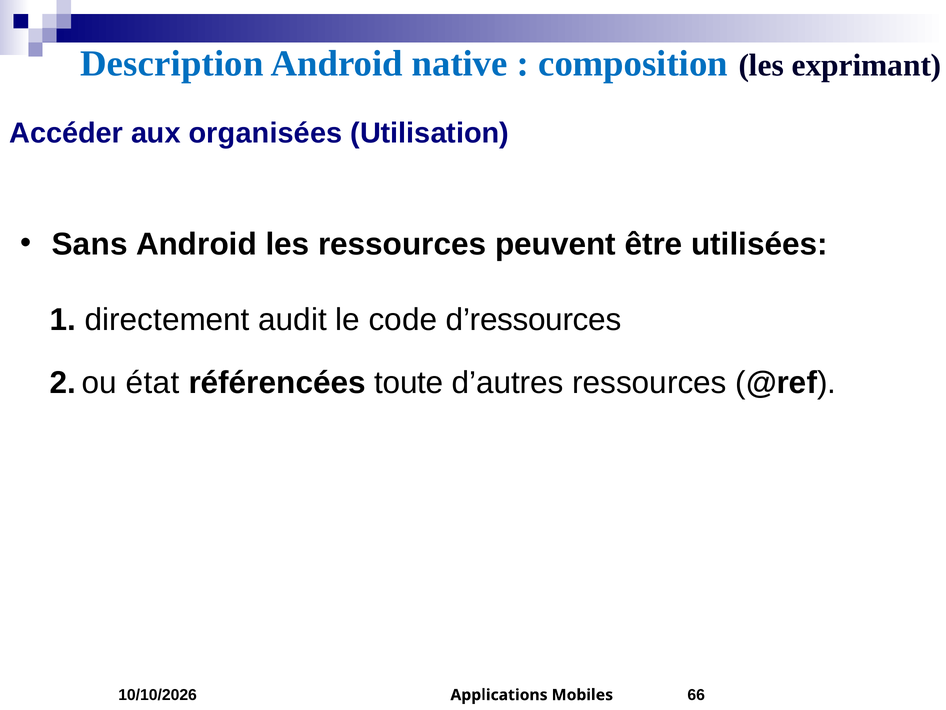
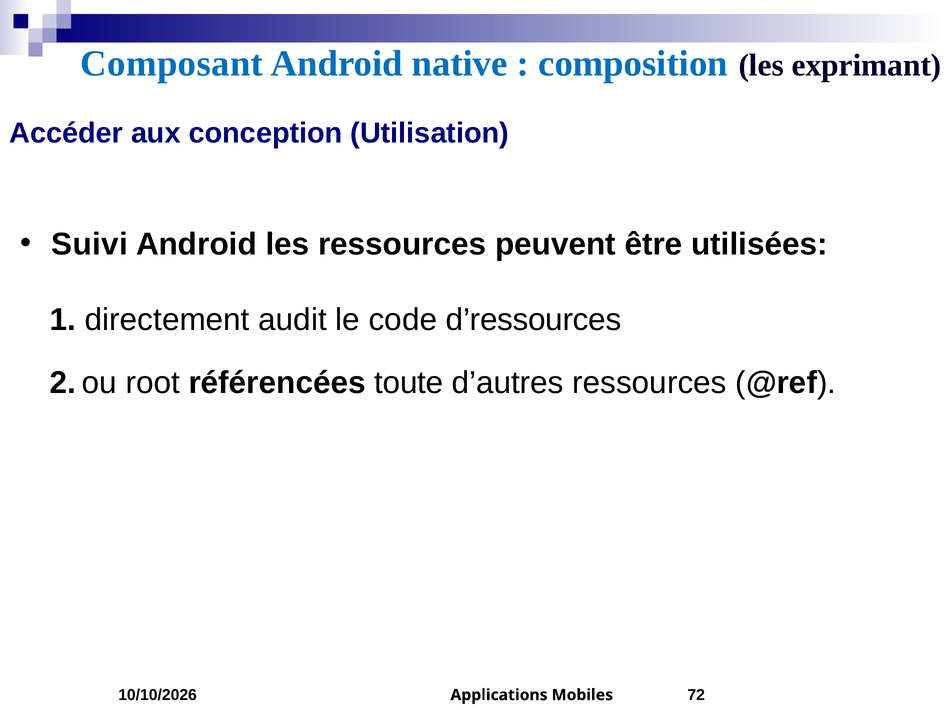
Description: Description -> Composant (172, 63)
organisées: organisées -> conception (266, 133)
Sans: Sans -> Suivi (90, 244)
état: état -> root (153, 383)
66: 66 -> 72 (696, 695)
